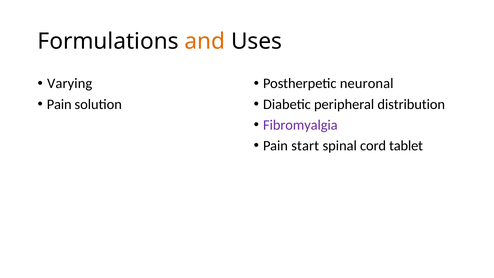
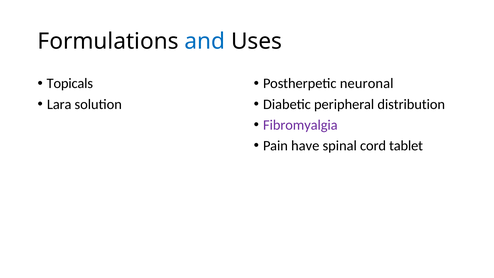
and colour: orange -> blue (205, 41)
Varying: Varying -> Topicals (70, 84)
Pain: Pain -> Lara (59, 104)
start: start -> have (305, 146)
